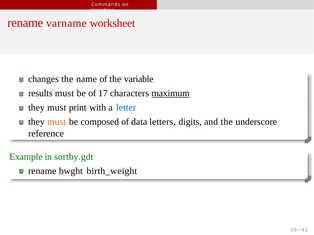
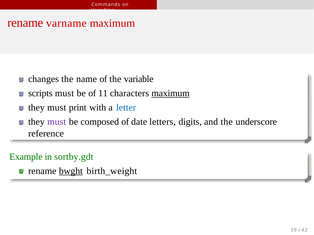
varname worksheet: worksheet -> maximum (112, 23)
results: results -> scripts (40, 94)
17: 17 -> 11 (103, 94)
must colour: orange -> purple (57, 122)
data: data -> date (139, 122)
bwght underline: none -> present (71, 171)
